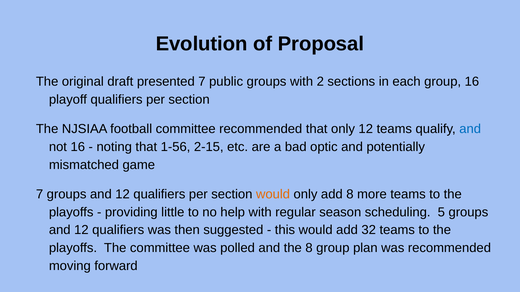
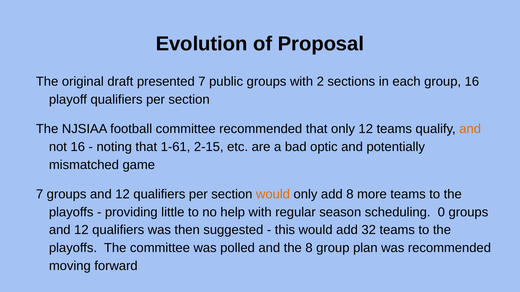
and colour: blue -> orange (470, 129)
1-56: 1-56 -> 1-61 (176, 147)
5: 5 -> 0 (441, 212)
